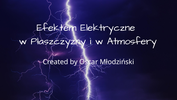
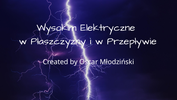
Efektem: Efektem -> Wysokim (57, 27)
Atmosfery: Atmosfery -> Przepływie (132, 41)
